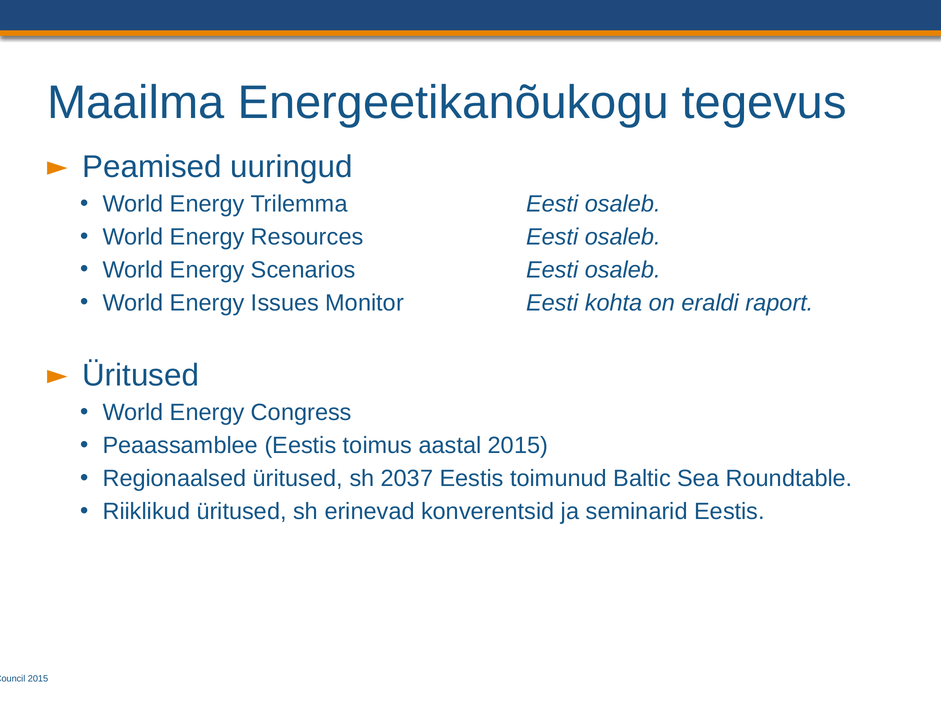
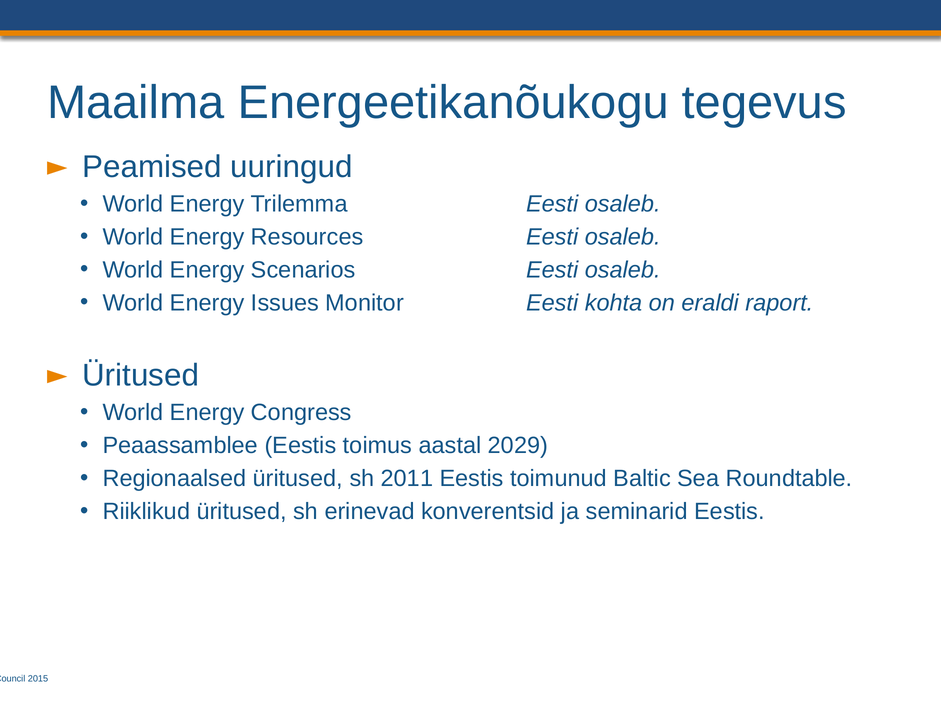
aastal 2015: 2015 -> 2029 (518, 446)
2037: 2037 -> 2011 (407, 478)
